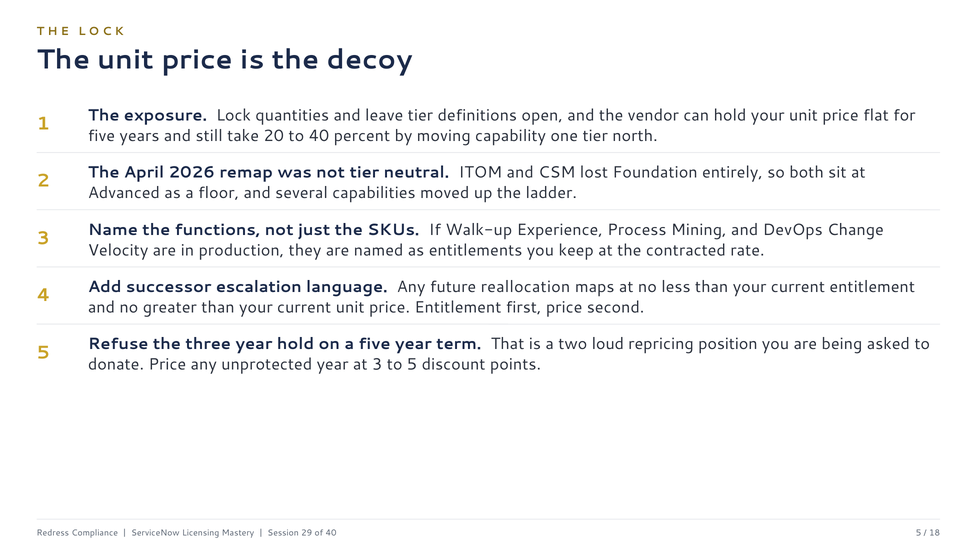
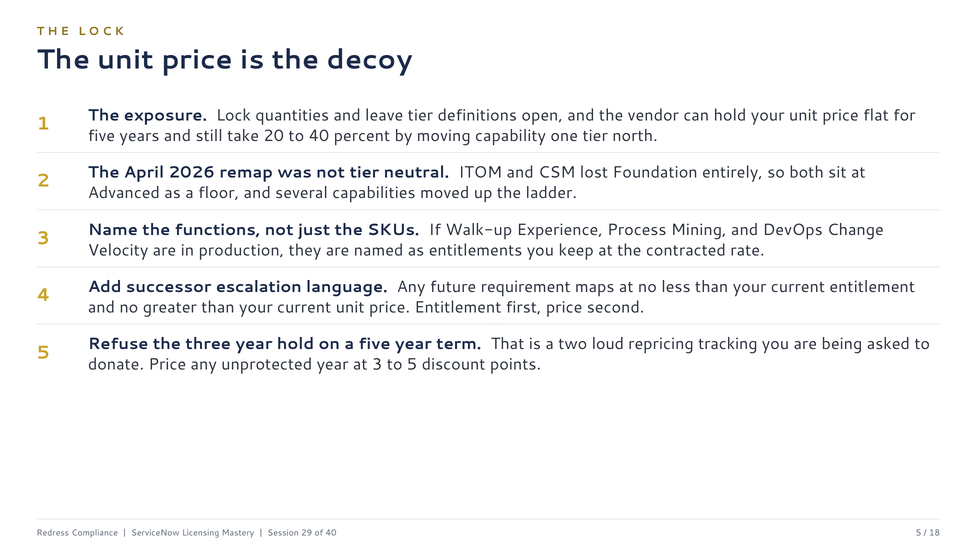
reallocation: reallocation -> requirement (526, 287)
position: position -> tracking (728, 344)
